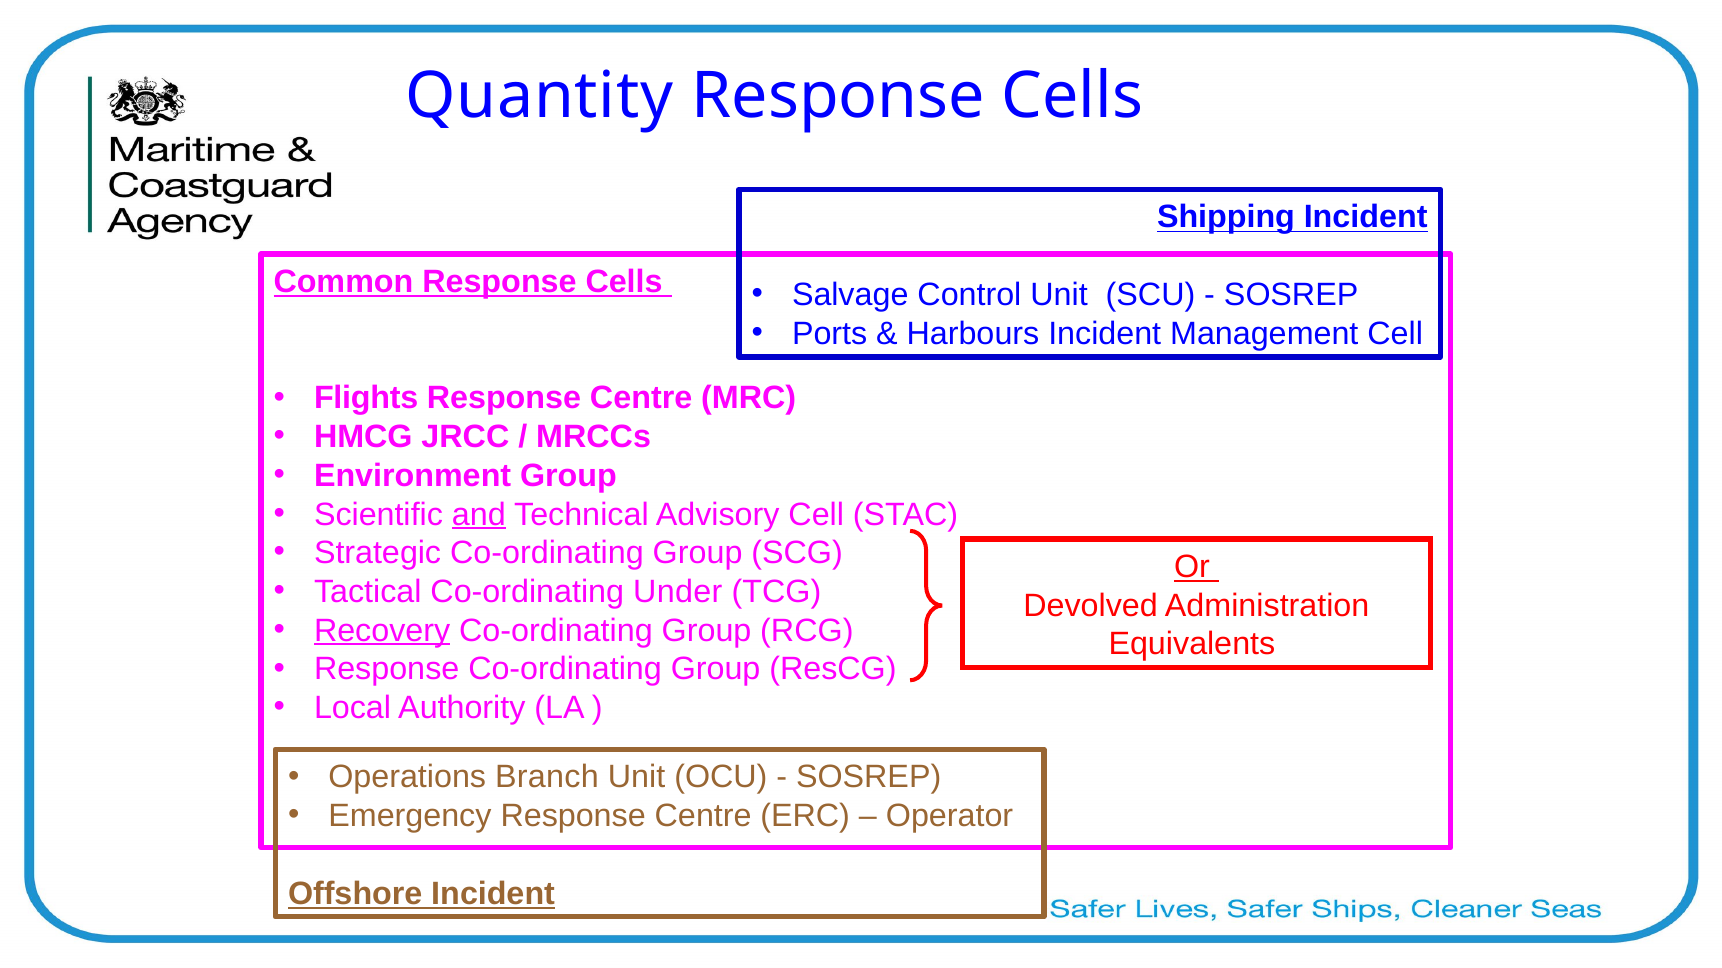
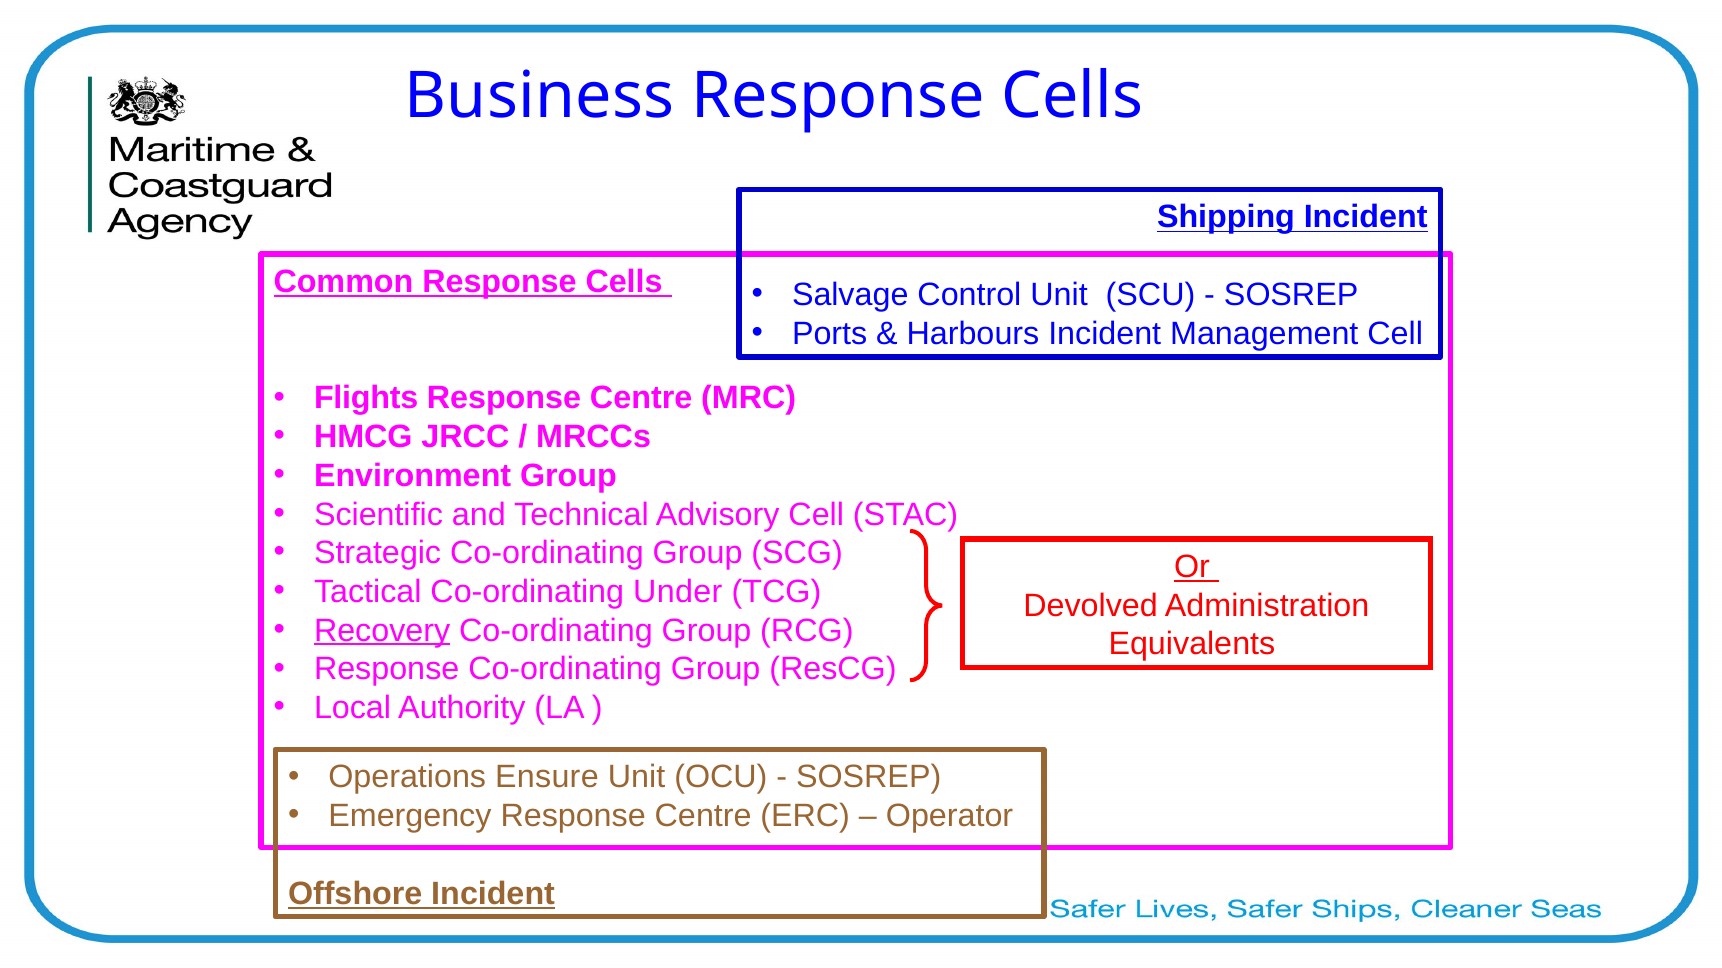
Quantity: Quantity -> Business (540, 97)
and underline: present -> none (479, 515)
Branch: Branch -> Ensure (547, 778)
